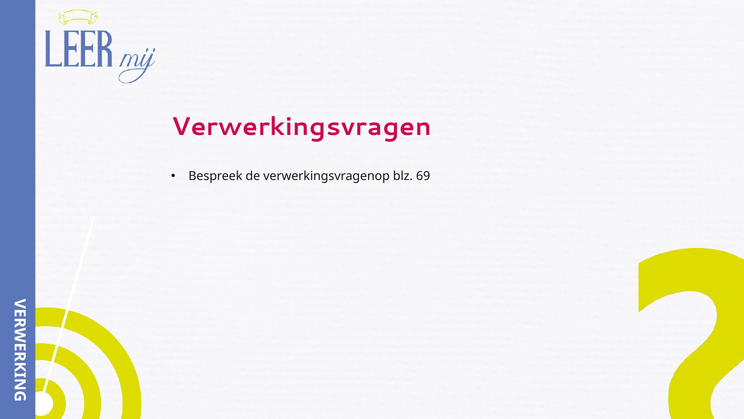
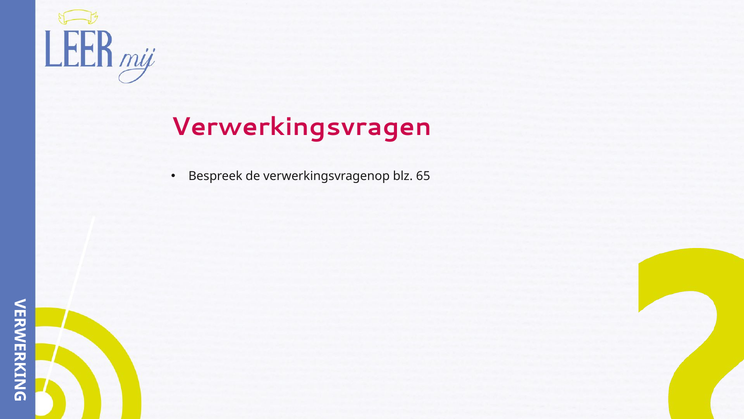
69: 69 -> 65 (423, 176)
